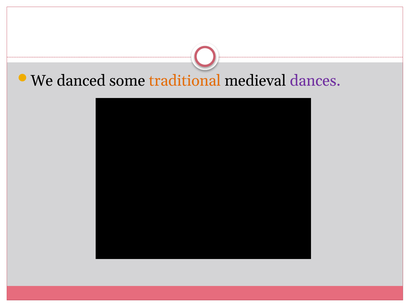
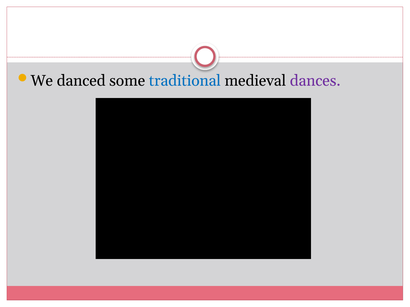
traditional colour: orange -> blue (185, 81)
